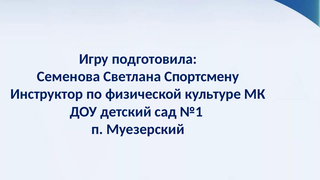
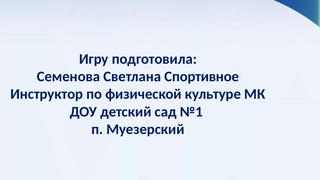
Спортсмену: Спортсмену -> Спортивное (202, 77)
